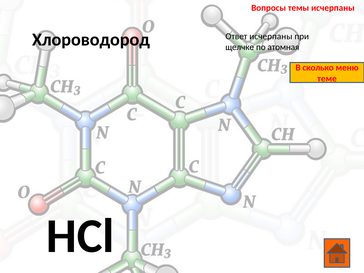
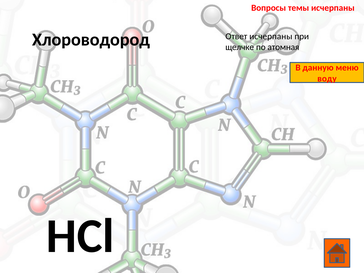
сколько: сколько -> данную (318, 68)
теме: теме -> воду (327, 79)
